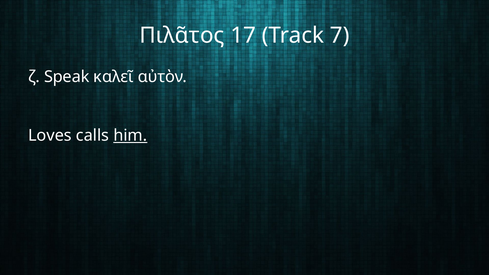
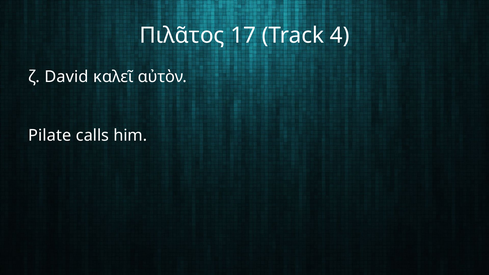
7: 7 -> 4 (340, 36)
Speak: Speak -> David (67, 77)
Loves: Loves -> Pilate (50, 136)
him underline: present -> none (130, 136)
